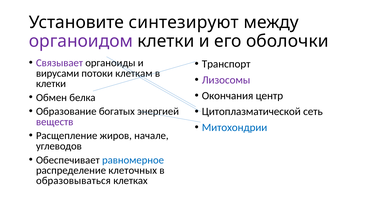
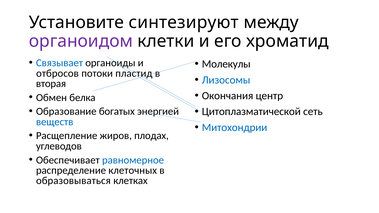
оболочки: оболочки -> хроматид (287, 41)
Связывает colour: purple -> blue (59, 63)
Транспорт: Транспорт -> Молекулы (226, 64)
вирусами: вирусами -> отбросов (57, 73)
клеткам: клеткам -> пластид (134, 73)
Лизосомы colour: purple -> blue (226, 80)
клетки: клетки -> вторая (51, 84)
веществ colour: purple -> blue (55, 122)
начале: начале -> плодах (151, 136)
